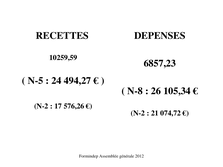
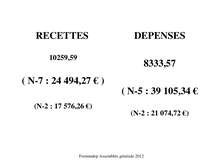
6857,23: 6857,23 -> 8333,57 (160, 63)
N-5: N-5 -> N-7 (35, 81)
N-8: N-8 -> N-5 (135, 91)
26: 26 -> 39 (156, 91)
